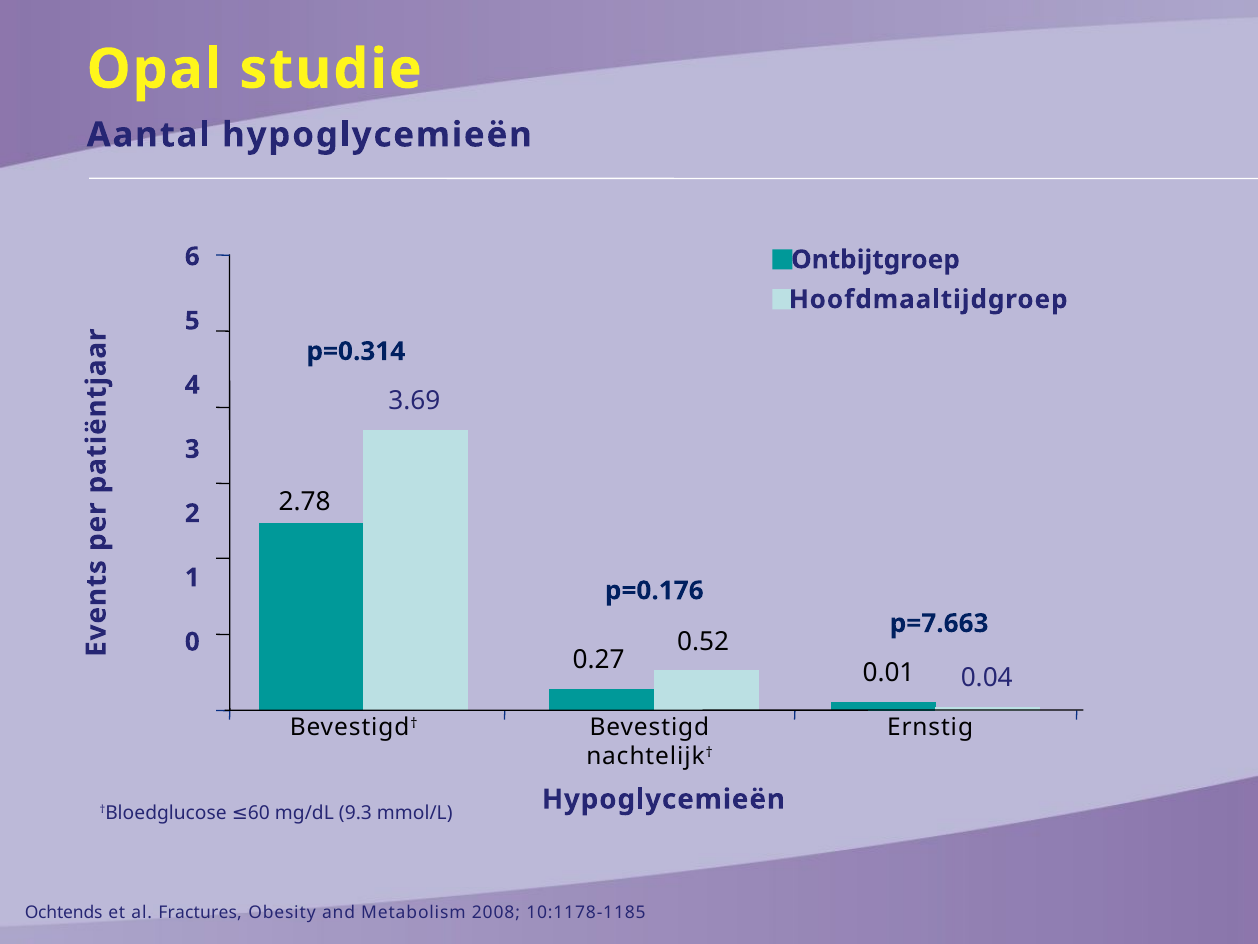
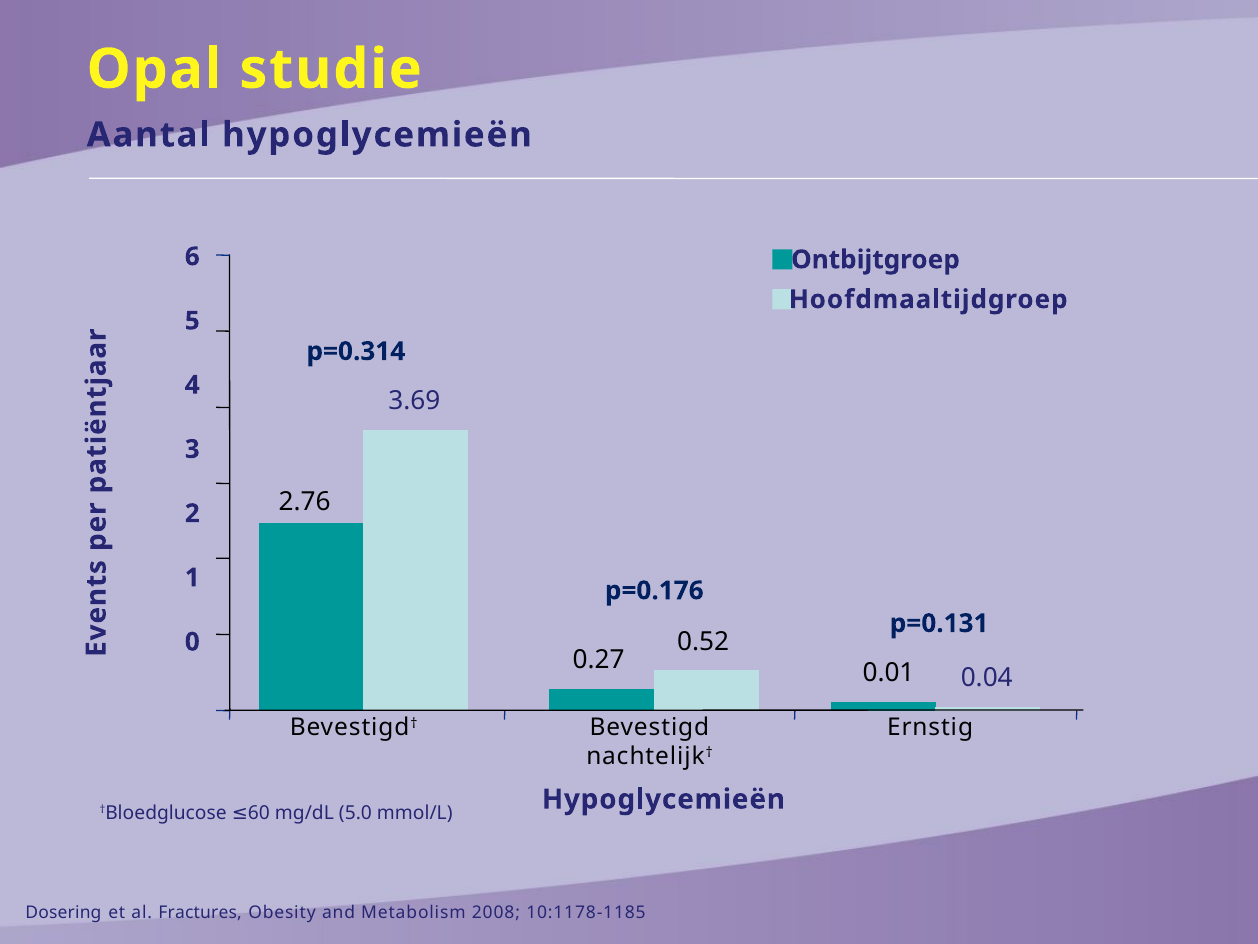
2.78: 2.78 -> 2.76 (305, 502)
p=7.663: p=7.663 -> p=0.131 (939, 623)
9.3: 9.3 -> 5.0 (355, 813)
Ochtends: Ochtends -> Dosering (63, 912)
